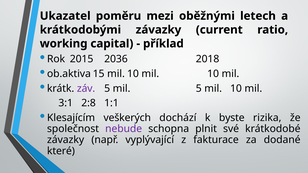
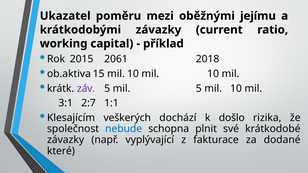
letech: letech -> jejímu (258, 16)
2036: 2036 -> 2061 (116, 59)
2:8: 2:8 -> 2:7 (89, 103)
byste: byste -> došlo (232, 118)
nebude colour: purple -> blue (124, 129)
